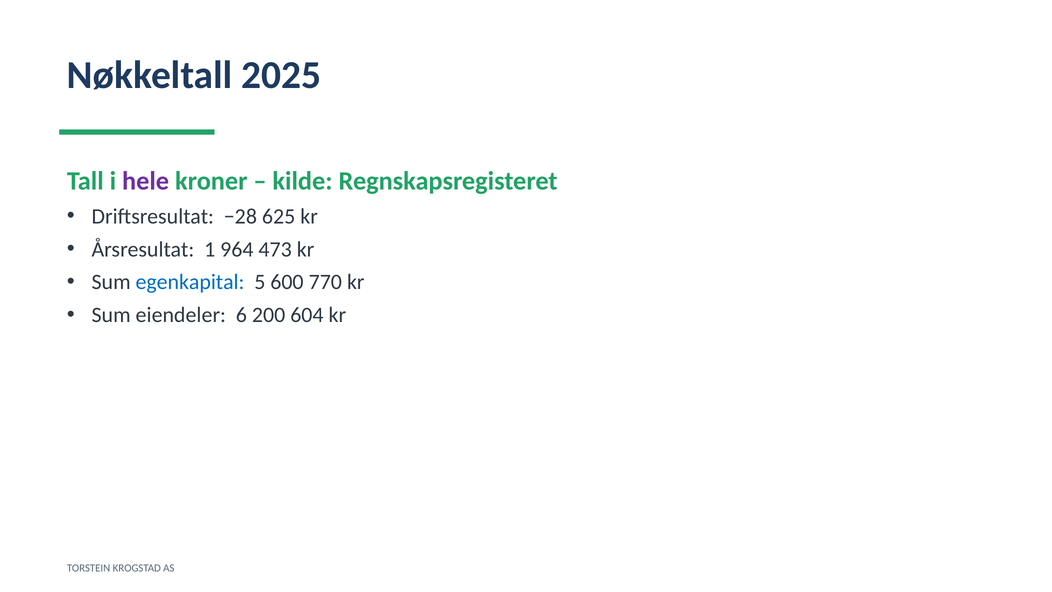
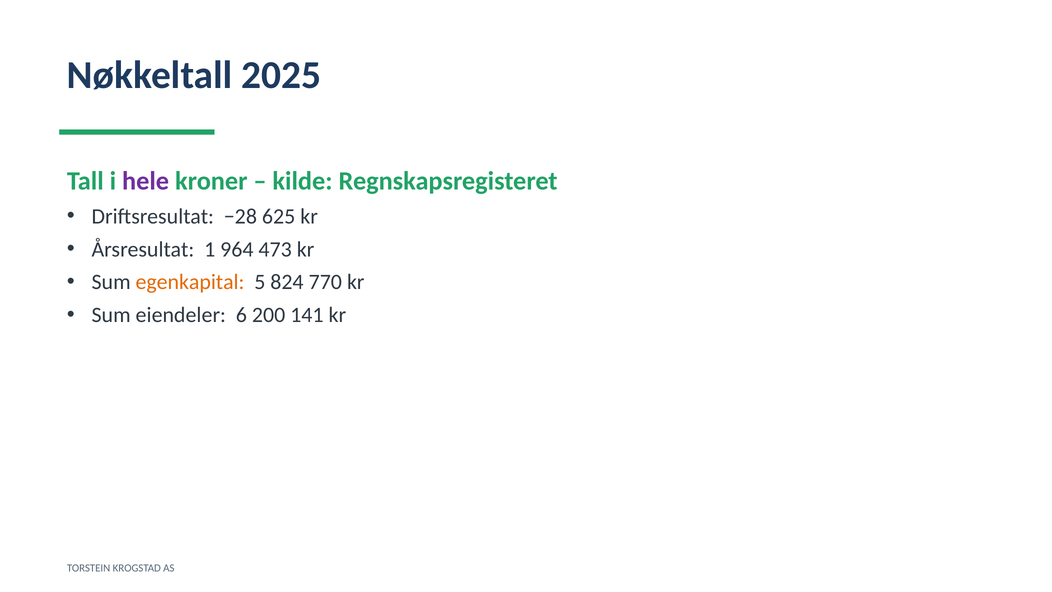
egenkapital colour: blue -> orange (190, 282)
600: 600 -> 824 (287, 282)
604: 604 -> 141 (307, 315)
